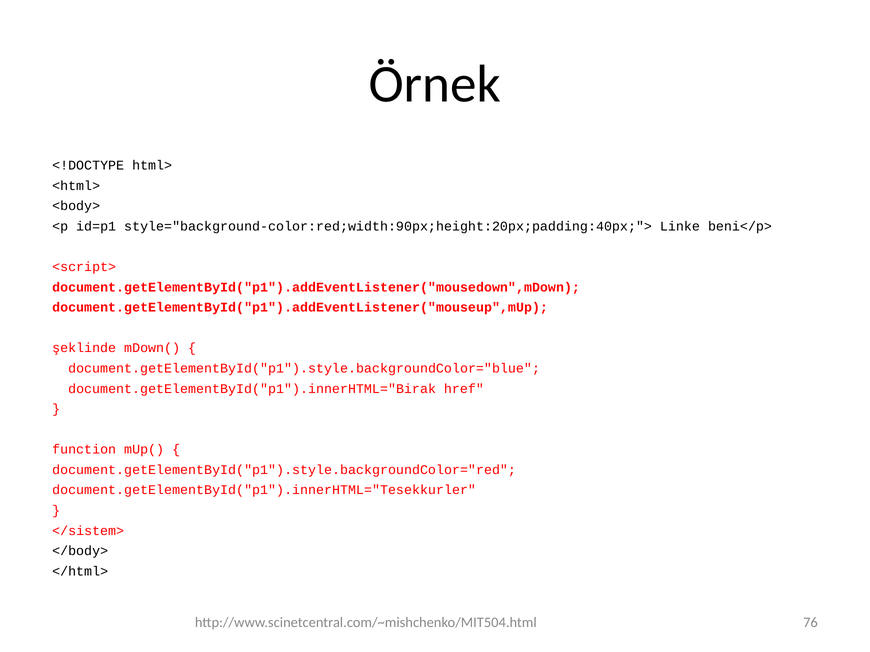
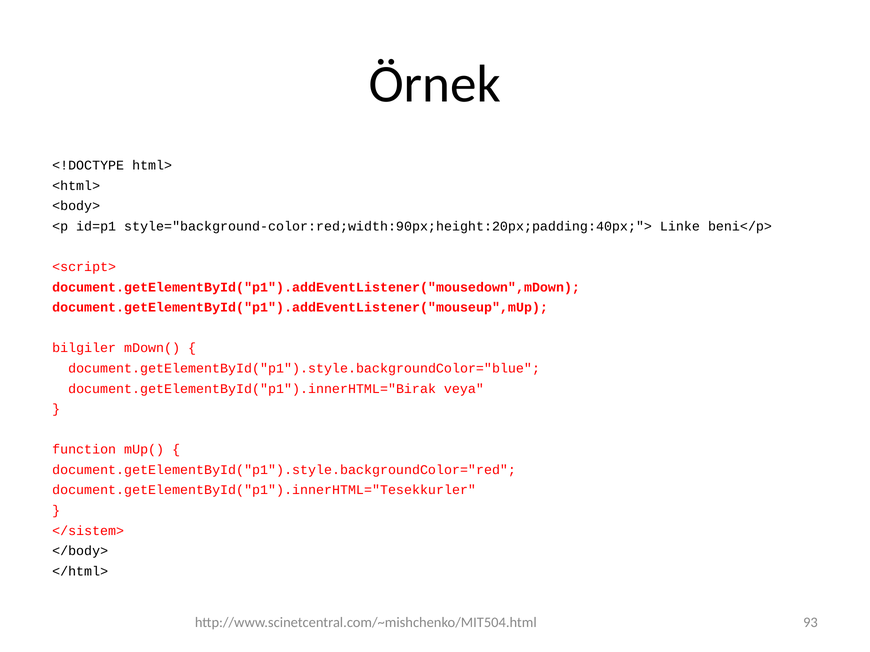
şeklinde: şeklinde -> bilgiler (84, 348)
href: href -> veya (464, 389)
76: 76 -> 93 (810, 623)
